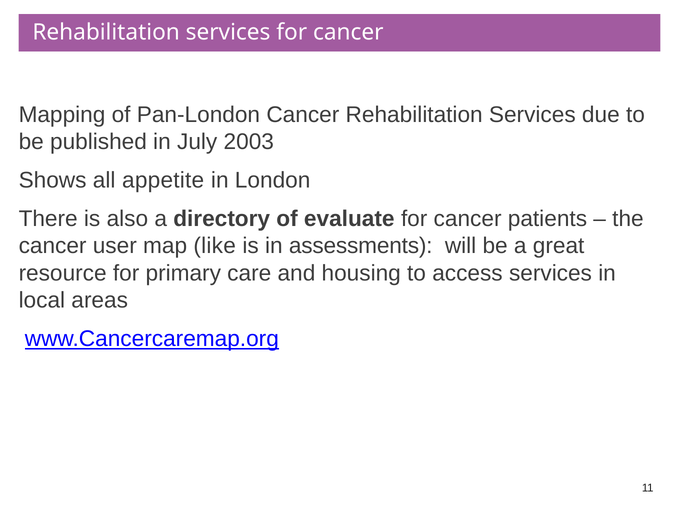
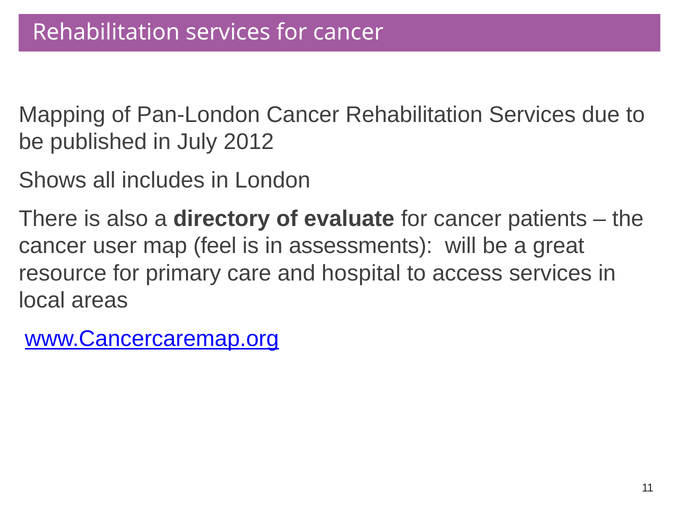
2003: 2003 -> 2012 (249, 142)
appetite: appetite -> includes (163, 180)
like: like -> feel (215, 246)
housing: housing -> hospital (361, 273)
